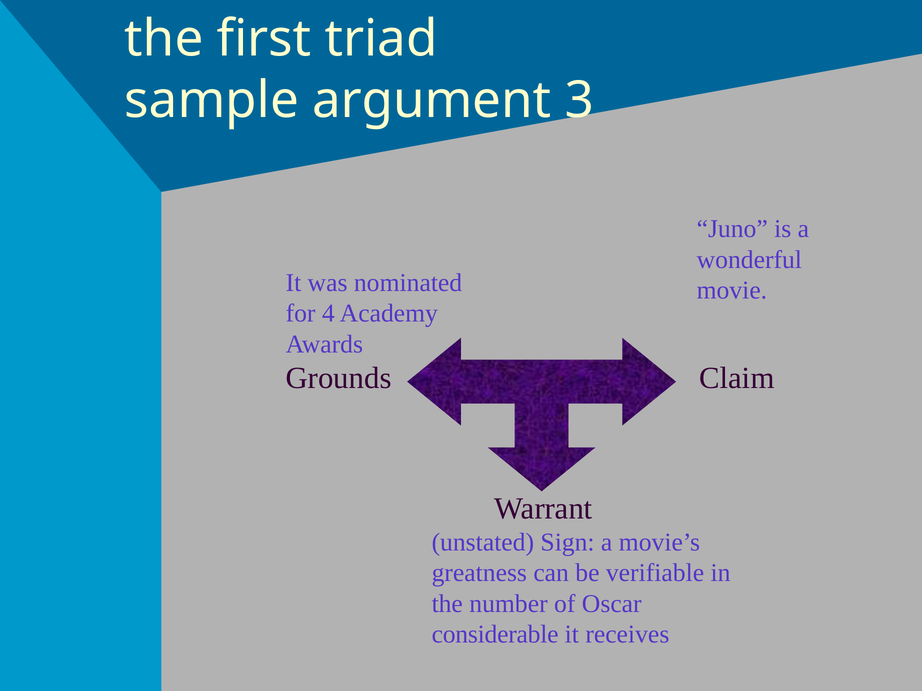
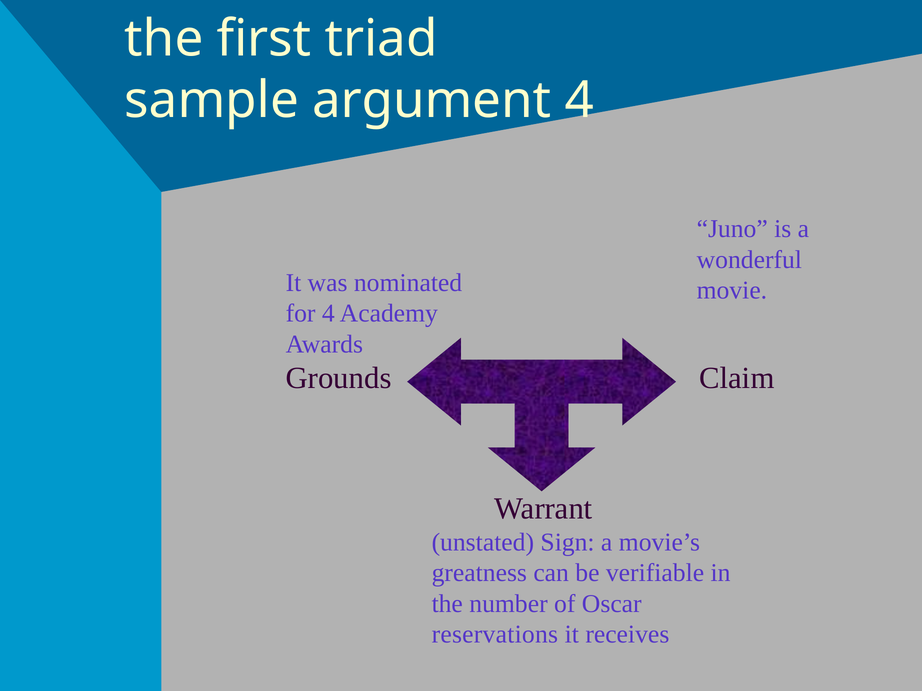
argument 3: 3 -> 4 (579, 100)
considerable: considerable -> reservations (495, 635)
